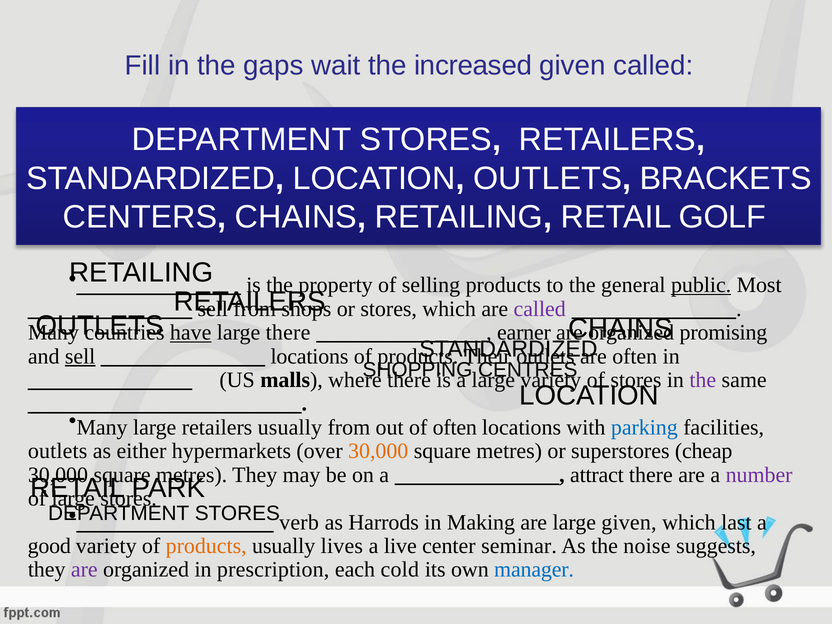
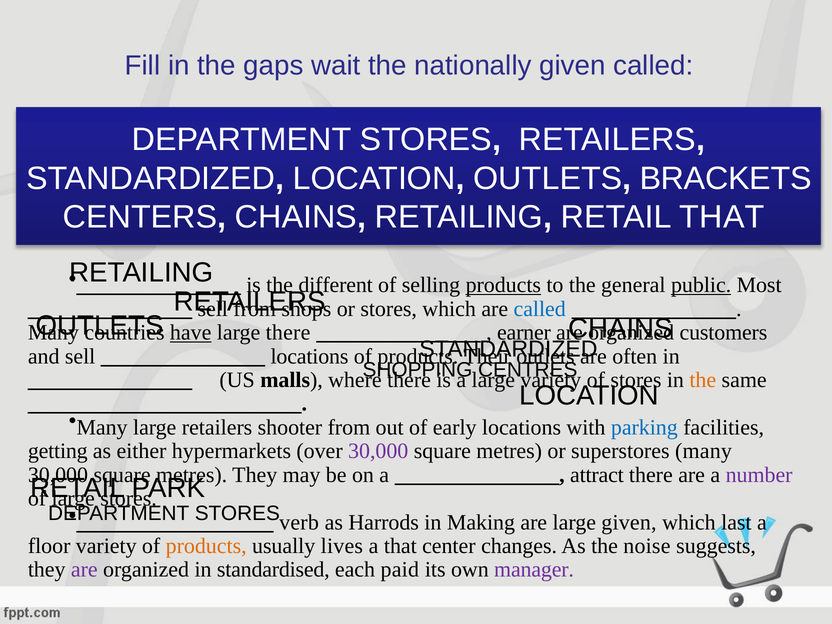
increased: increased -> nationally (473, 66)
RETAIL GOLF: GOLF -> THAT (722, 217)
property: property -> different (336, 285)
products underline: none -> present (503, 285)
called colour: purple -> blue (540, 309)
promising: promising -> customers (723, 333)
sell underline: present -> none (80, 356)
the colour: purple -> orange (703, 380)
retailers usually: usually -> shooter (290, 427)
of often: often -> early (455, 427)
outlets: outlets -> getting (58, 451)
30,000 colour: orange -> purple (378, 451)
superstores cheap: cheap -> many (703, 451)
good: good -> floor (49, 546)
a live: live -> that (400, 546)
seminar: seminar -> changes (519, 546)
prescription: prescription -> standardised (273, 570)
cold: cold -> paid (400, 570)
manager colour: blue -> purple (534, 570)
